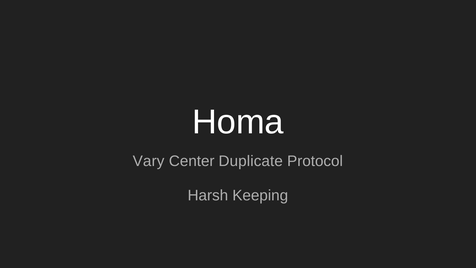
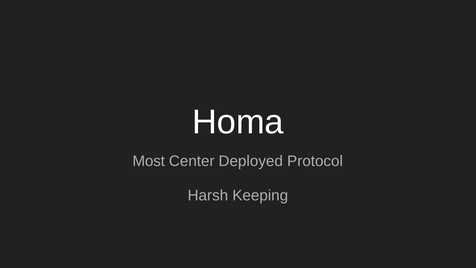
Vary: Vary -> Most (149, 161)
Duplicate: Duplicate -> Deployed (251, 161)
